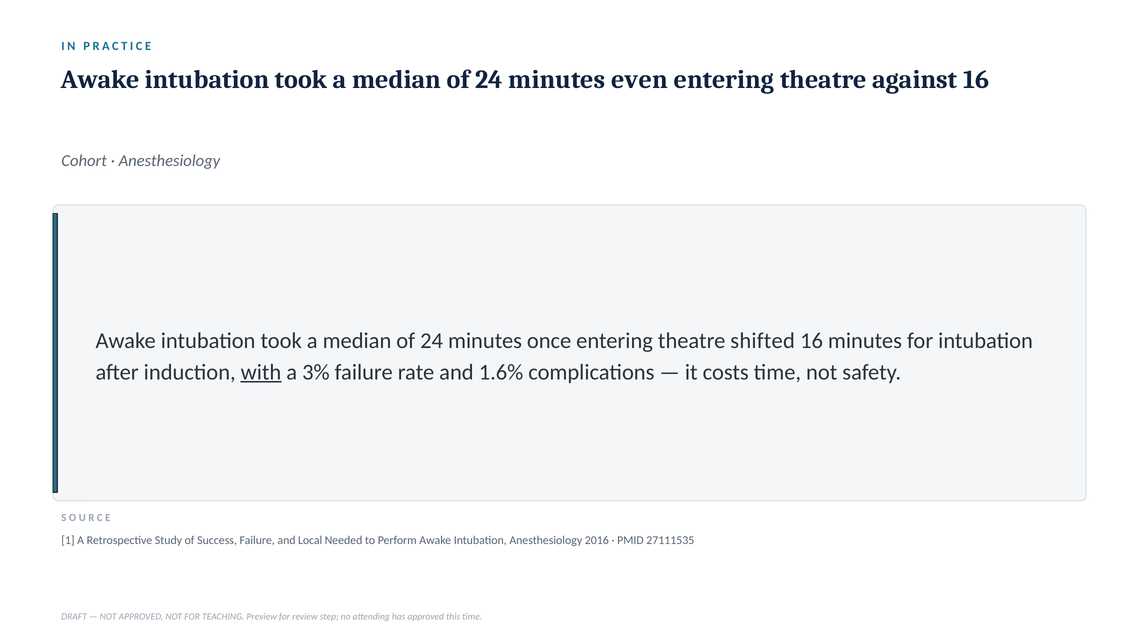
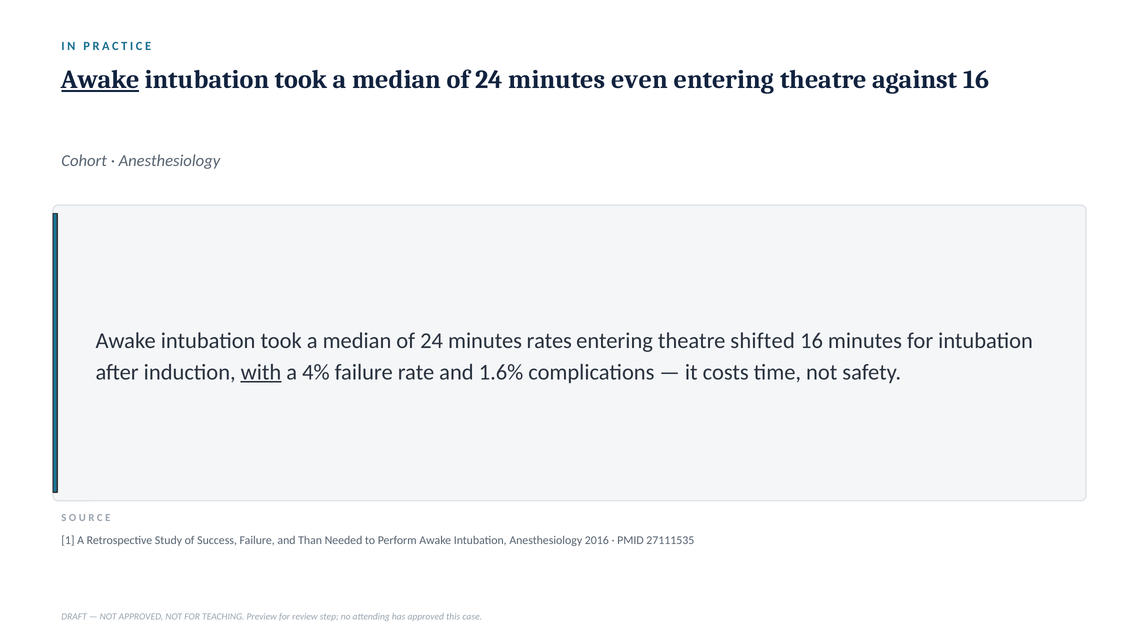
Awake underline: none -> present (100, 80)
once: once -> rates (549, 341)
3%: 3% -> 4% (316, 372)
Local: Local -> Than (310, 540)
this time: time -> case (472, 616)
